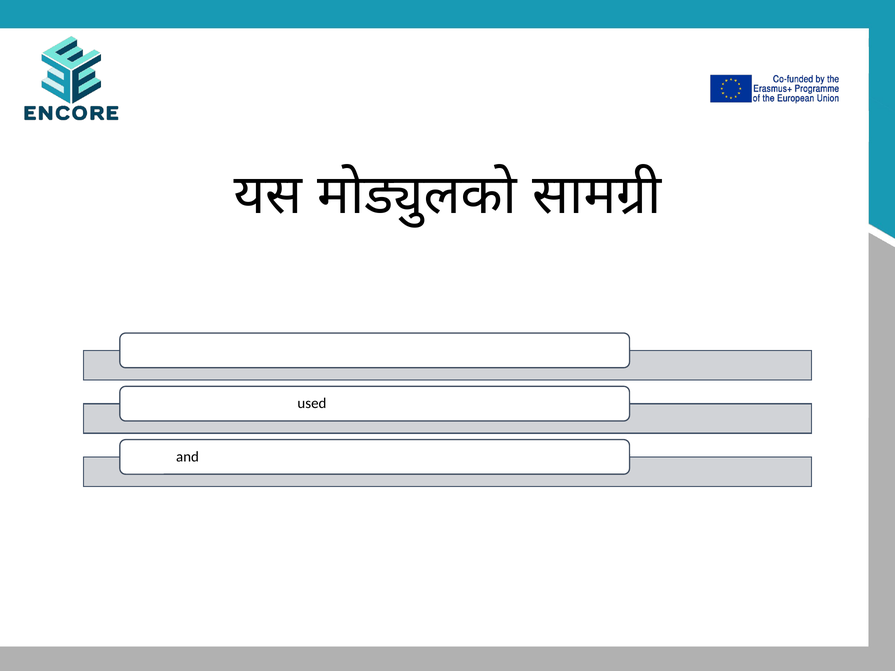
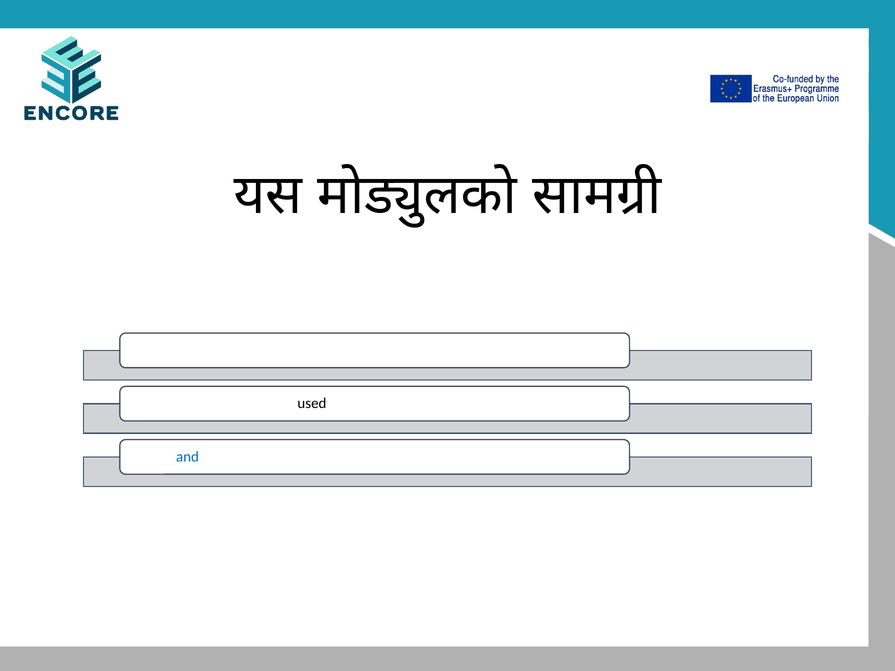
and colour: black -> blue (188, 457)
